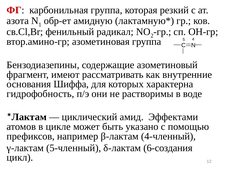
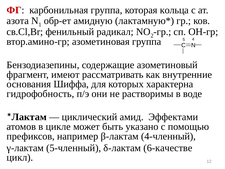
резкий: резкий -> кольца (174, 10)
6-создания: 6-создания -> 6-качестве (168, 148)
